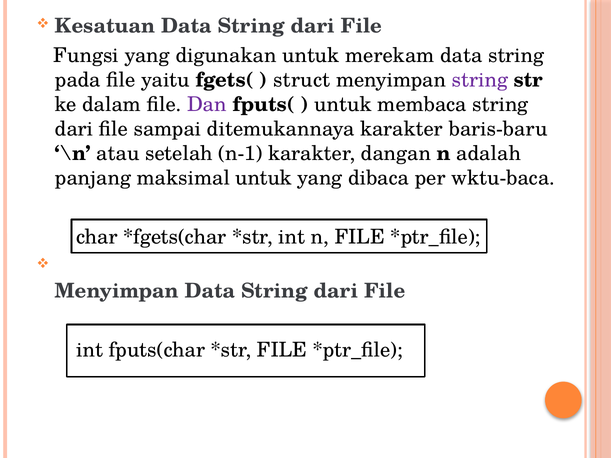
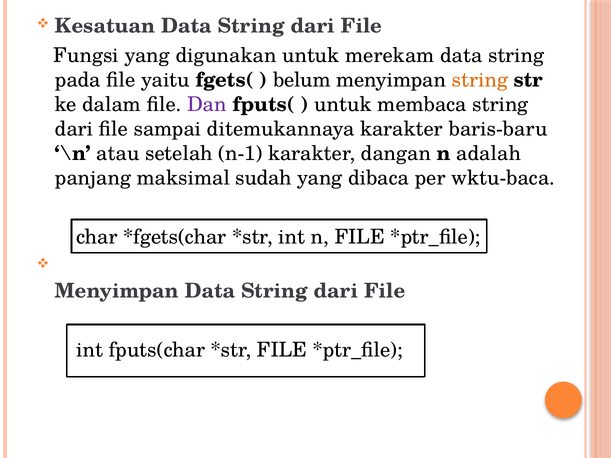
struct: struct -> belum (302, 80)
string colour: purple -> orange (480, 80)
maksimal untuk: untuk -> sudah (264, 178)
